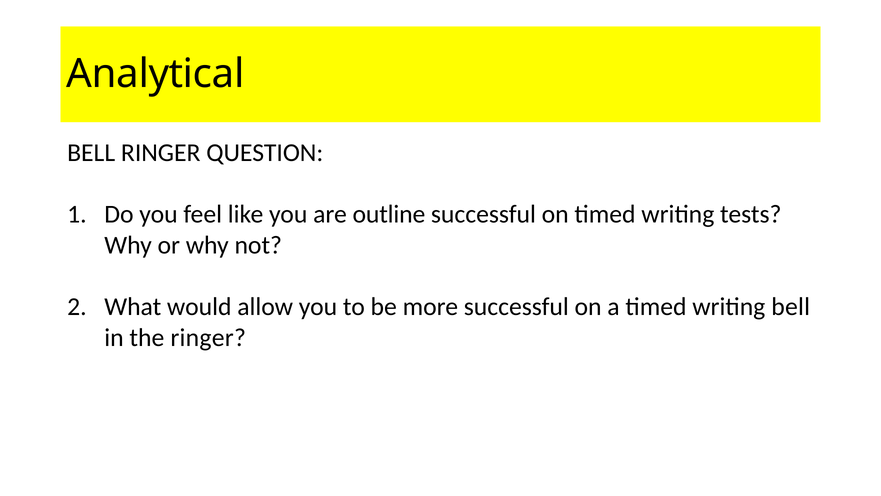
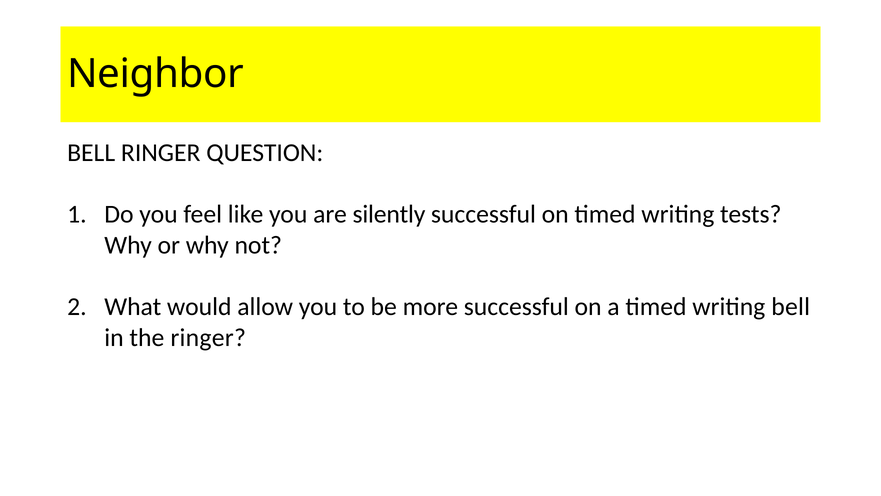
Analytical: Analytical -> Neighbor (156, 74)
outline: outline -> silently (389, 214)
